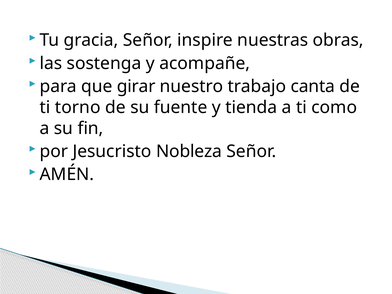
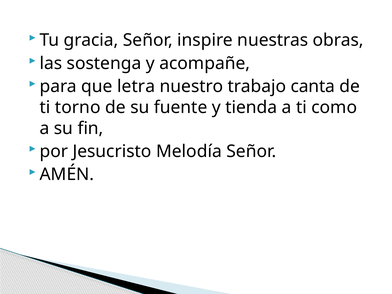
girar: girar -> letra (136, 86)
Nobleza: Nobleza -> Melodía (189, 151)
